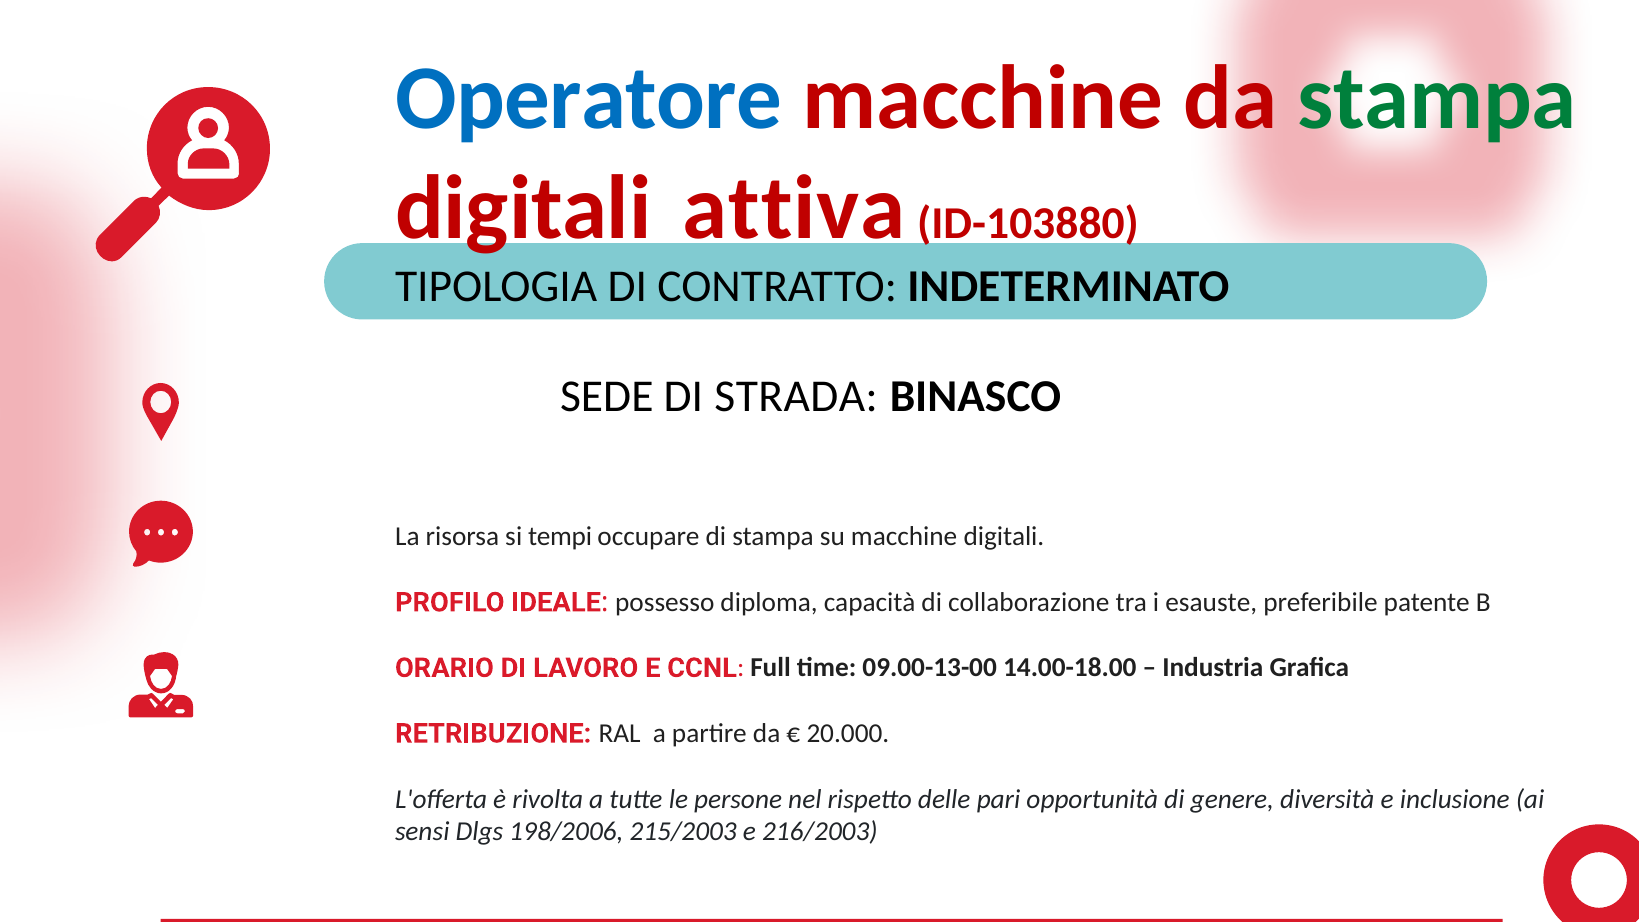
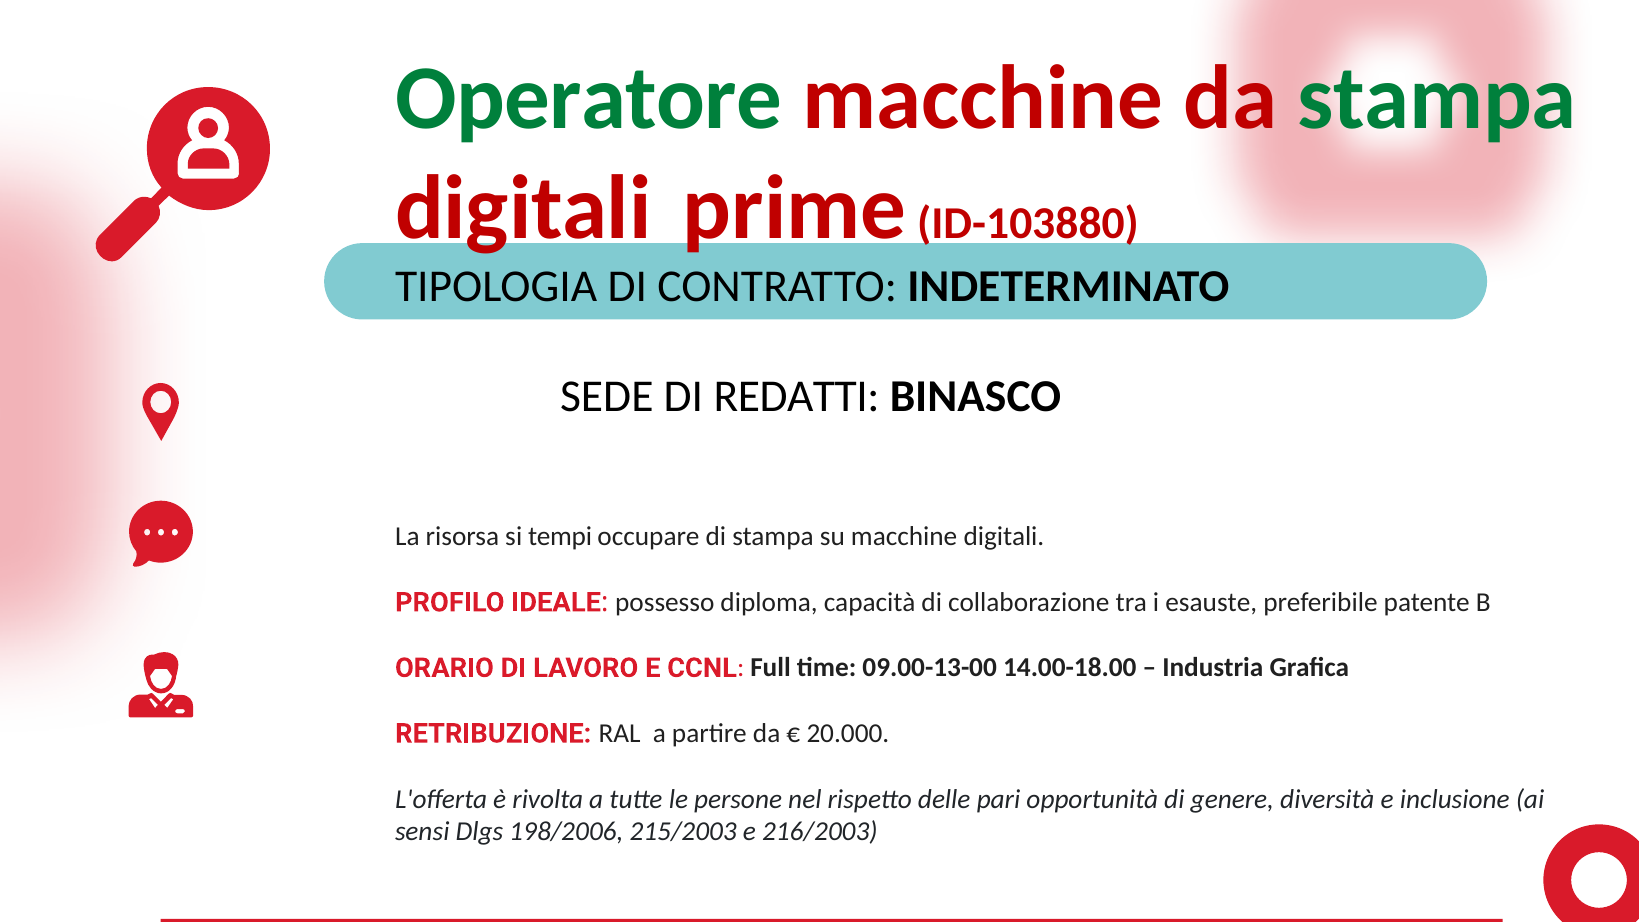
Operatore colour: blue -> green (589, 99)
attiva: attiva -> prime (795, 208)
STRADA: STRADA -> REDATTI (797, 396)
